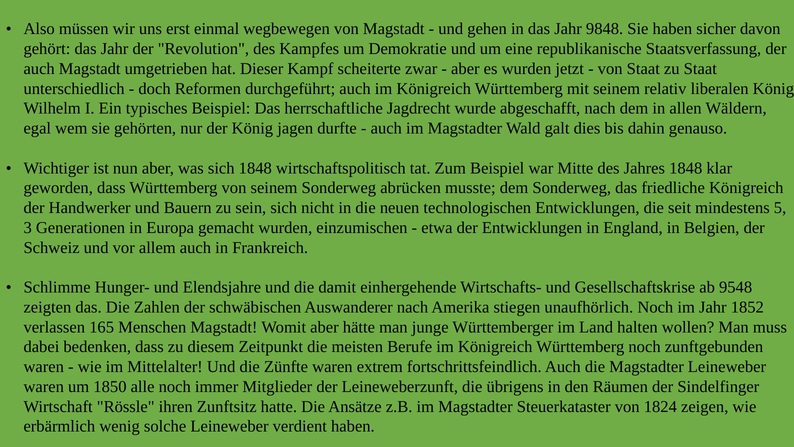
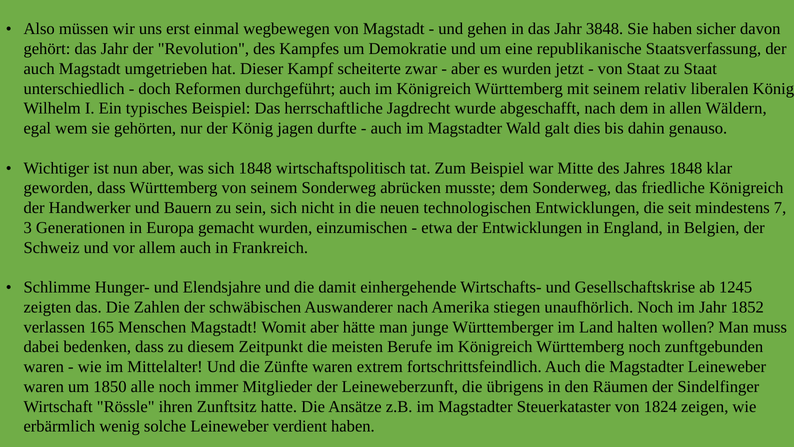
9848: 9848 -> 3848 (605, 29)
5: 5 -> 7 (780, 208)
9548: 9548 -> 1245 (736, 287)
